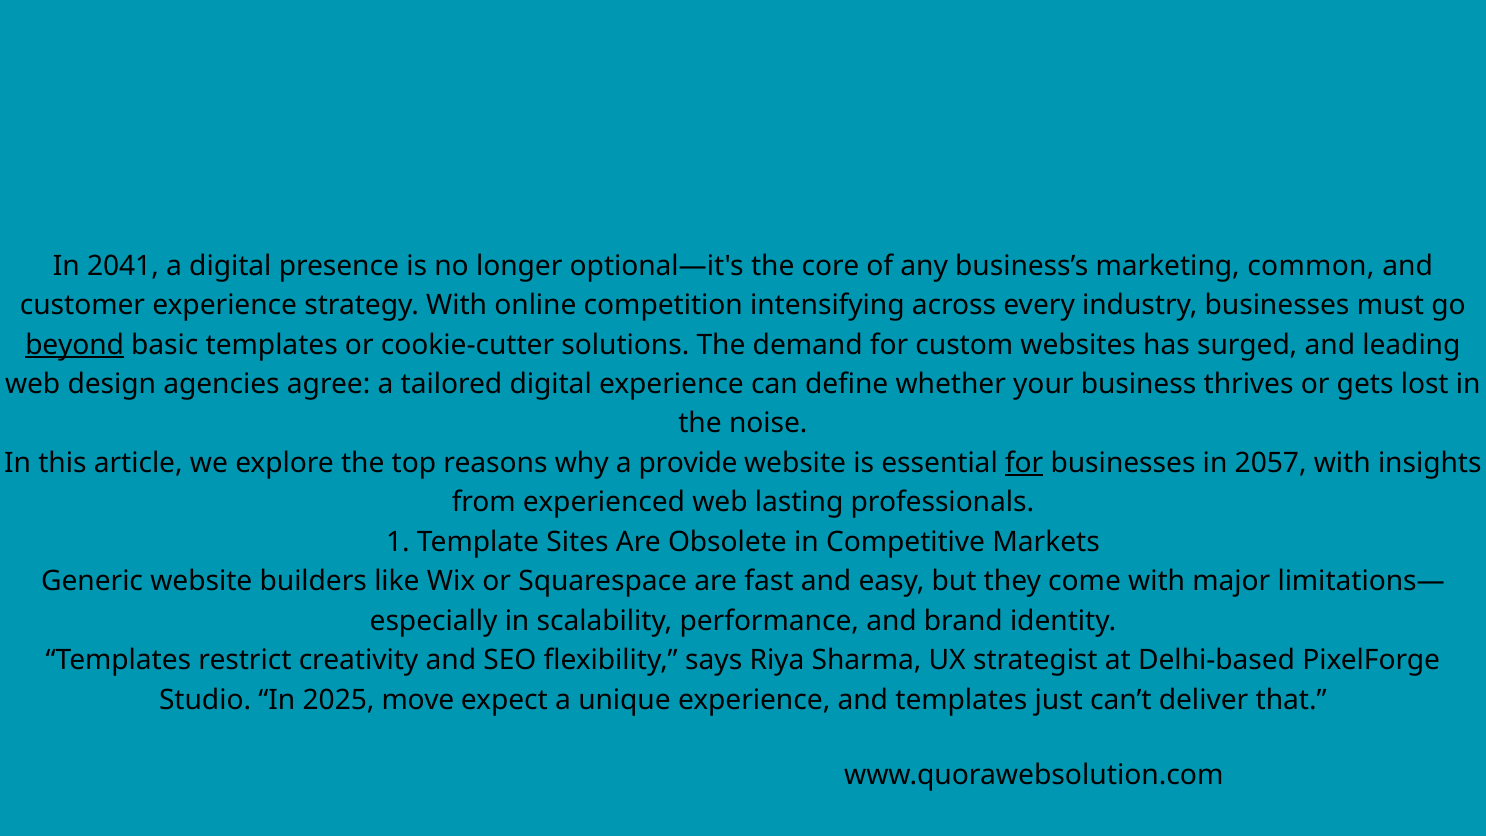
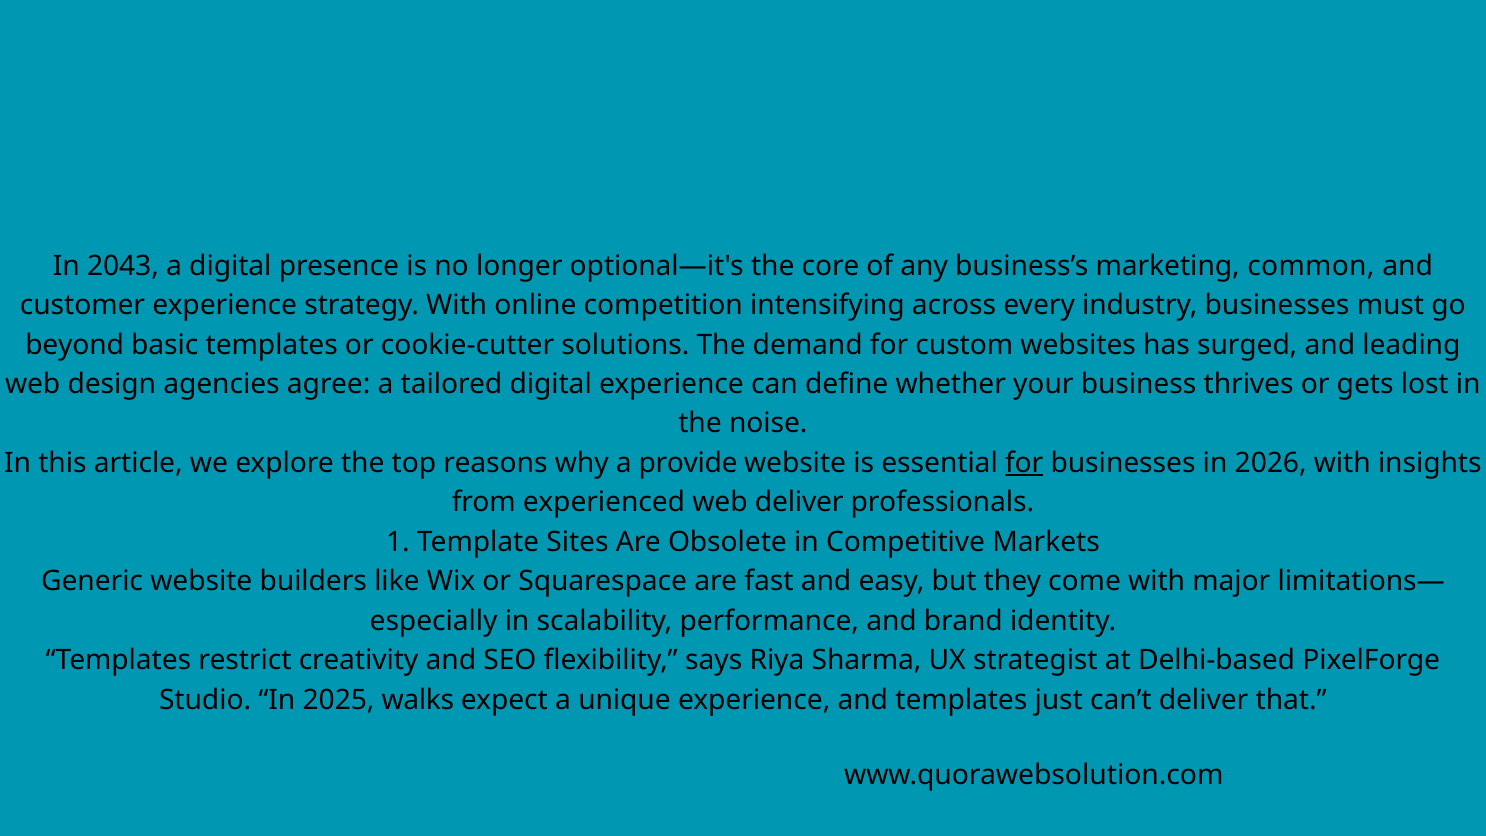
2041: 2041 -> 2043 (123, 266)
beyond underline: present -> none (75, 345)
2057: 2057 -> 2026 (1271, 463)
web lasting: lasting -> deliver (799, 502)
move: move -> walks (418, 700)
